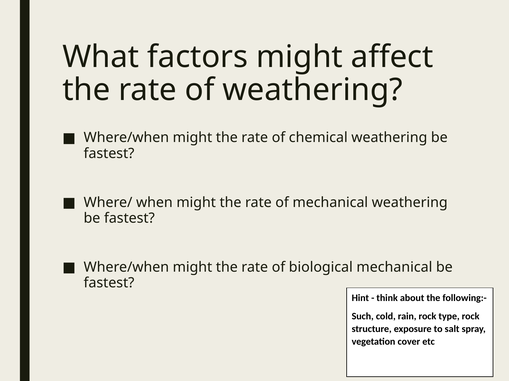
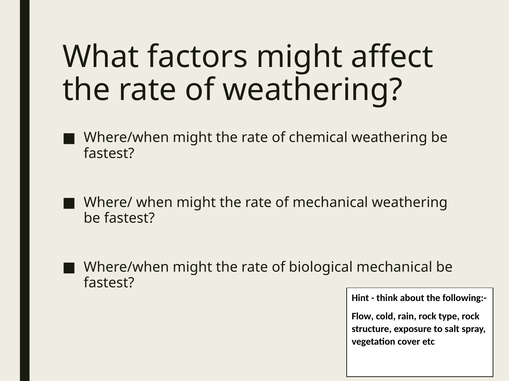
Such: Such -> Flow (363, 317)
